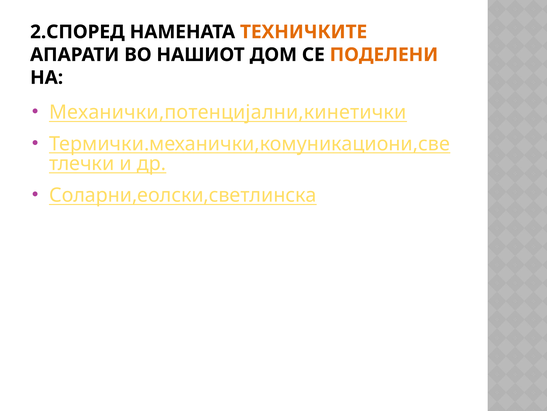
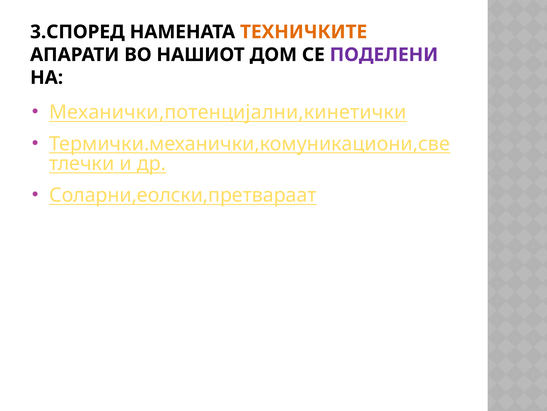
2.СПОРЕД: 2.СПОРЕД -> 3.СПОРЕД (77, 32)
ПОДЕЛЕНИ colour: orange -> purple (384, 55)
Соларни,еолски,светлинска: Соларни,еолски,светлинска -> Соларни,еолски,претвараат (183, 195)
